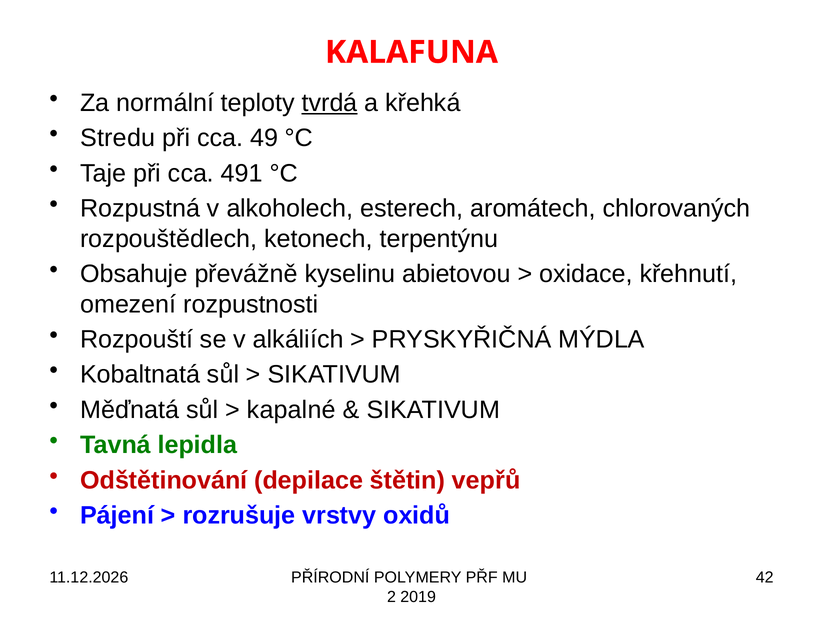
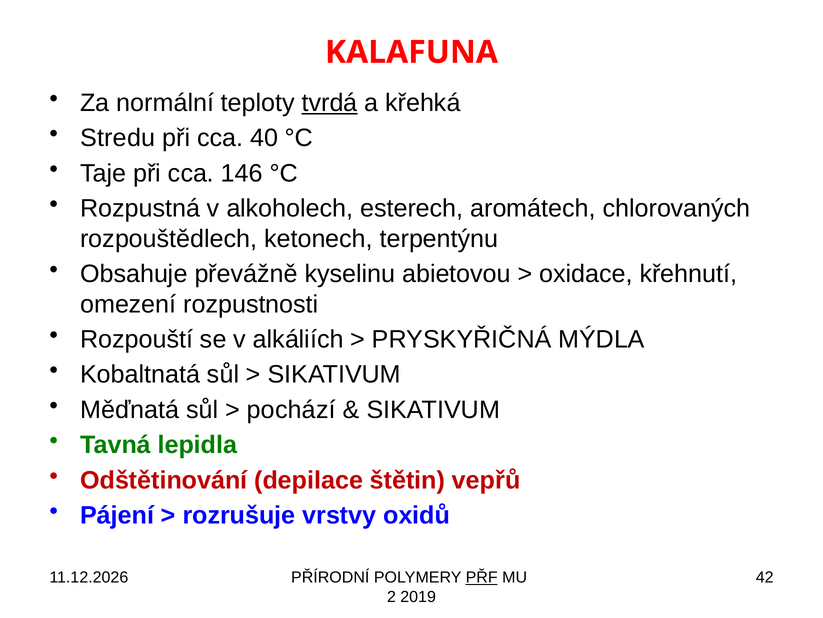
49: 49 -> 40 (264, 138)
491: 491 -> 146 (242, 173)
kapalné: kapalné -> pochází (291, 409)
PŘF underline: none -> present (482, 577)
